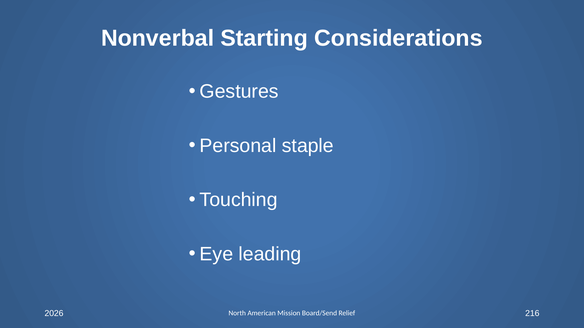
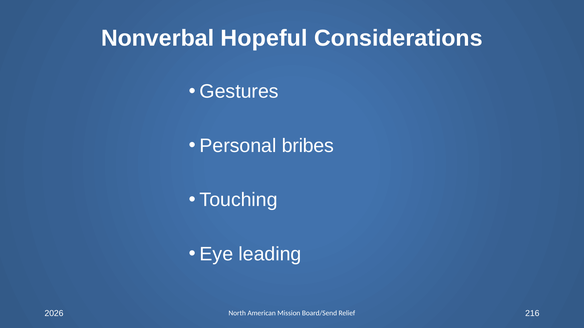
Starting: Starting -> Hopeful (264, 38)
staple: staple -> bribes (308, 146)
